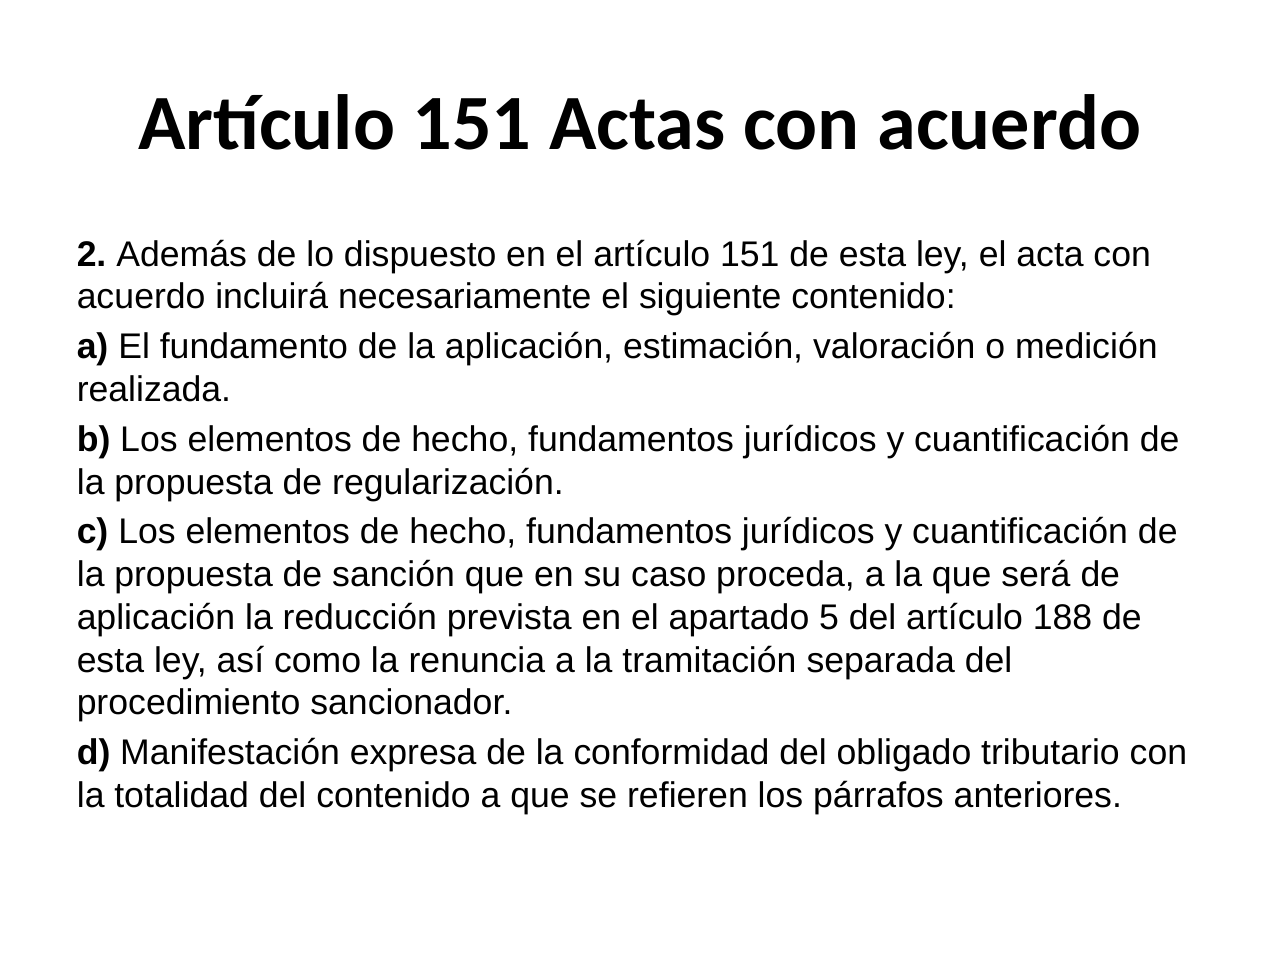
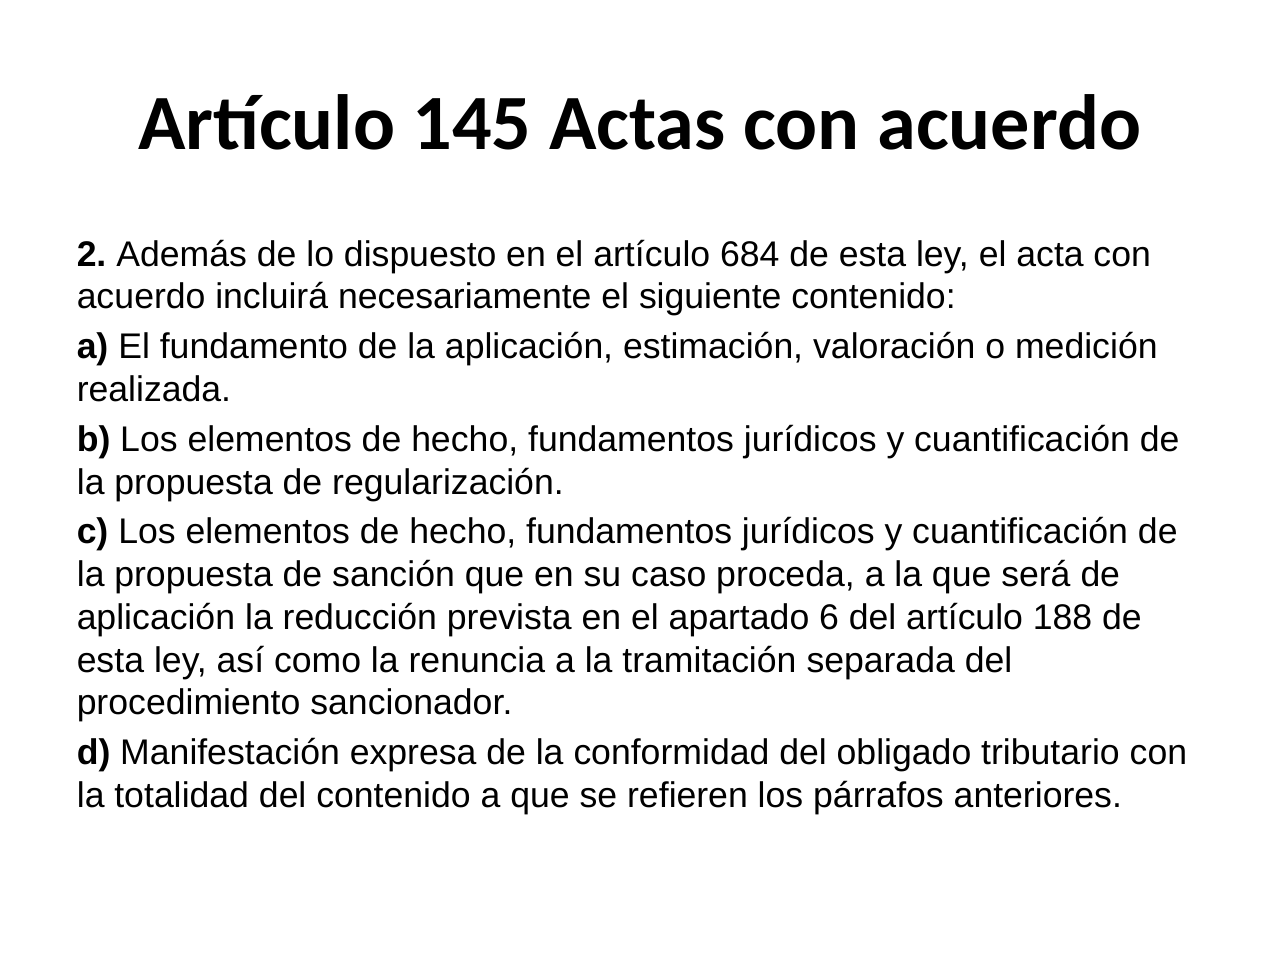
151: 151 -> 145 (472, 124)
el artículo 151: 151 -> 684 (750, 254)
5: 5 -> 6 (829, 618)
